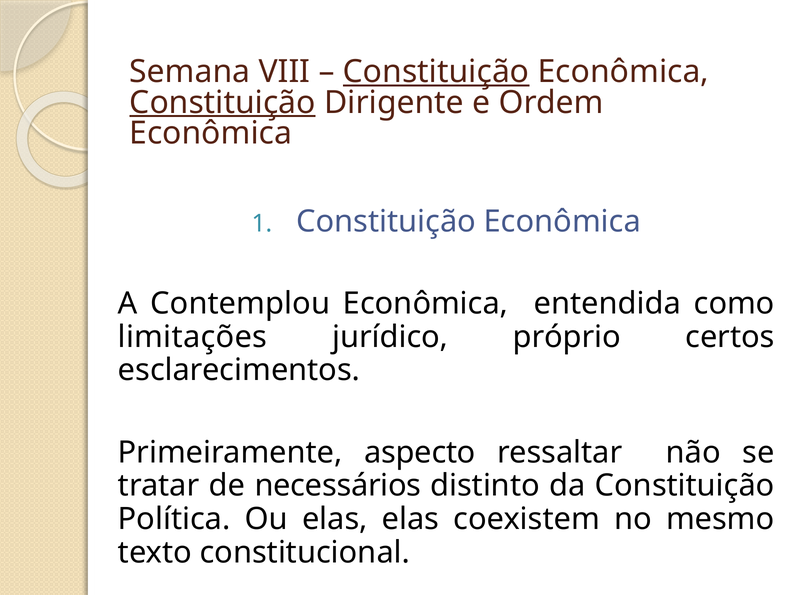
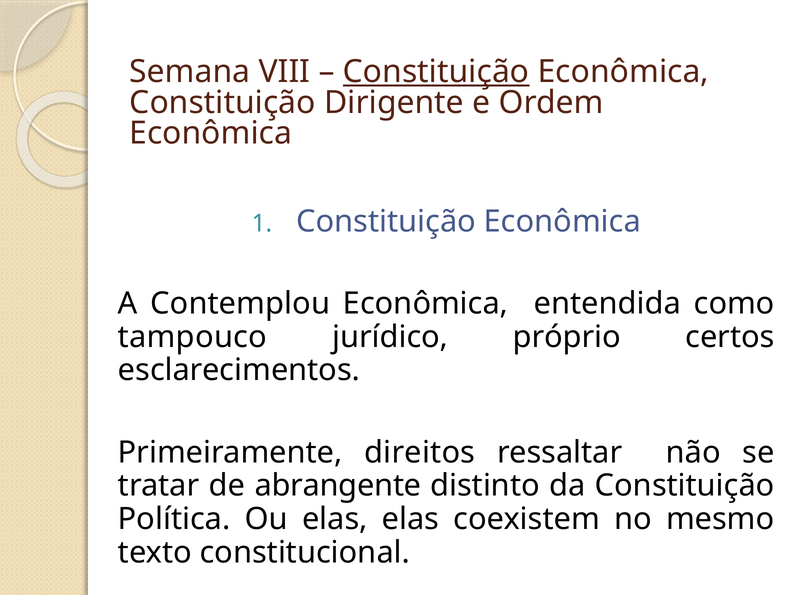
Constituição underline: present -> none (223, 102)
limitações: limitações -> tampouco (193, 337)
aspecto: aspecto -> direitos (420, 452)
necessários: necessários -> abrangente (338, 486)
